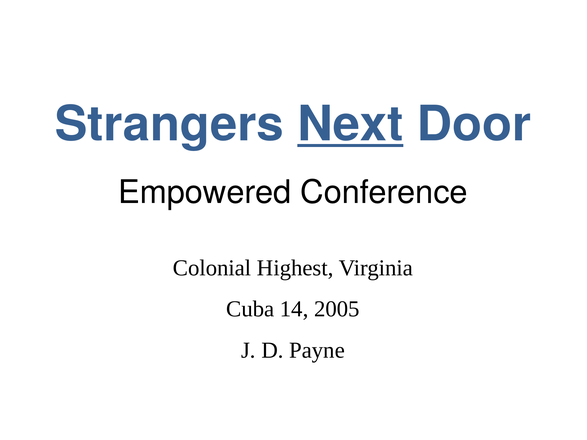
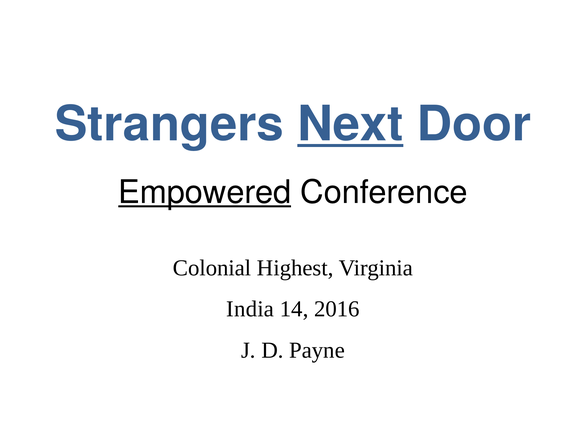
Empowered underline: none -> present (205, 193)
Cuba: Cuba -> India (250, 309)
2005: 2005 -> 2016 (337, 309)
